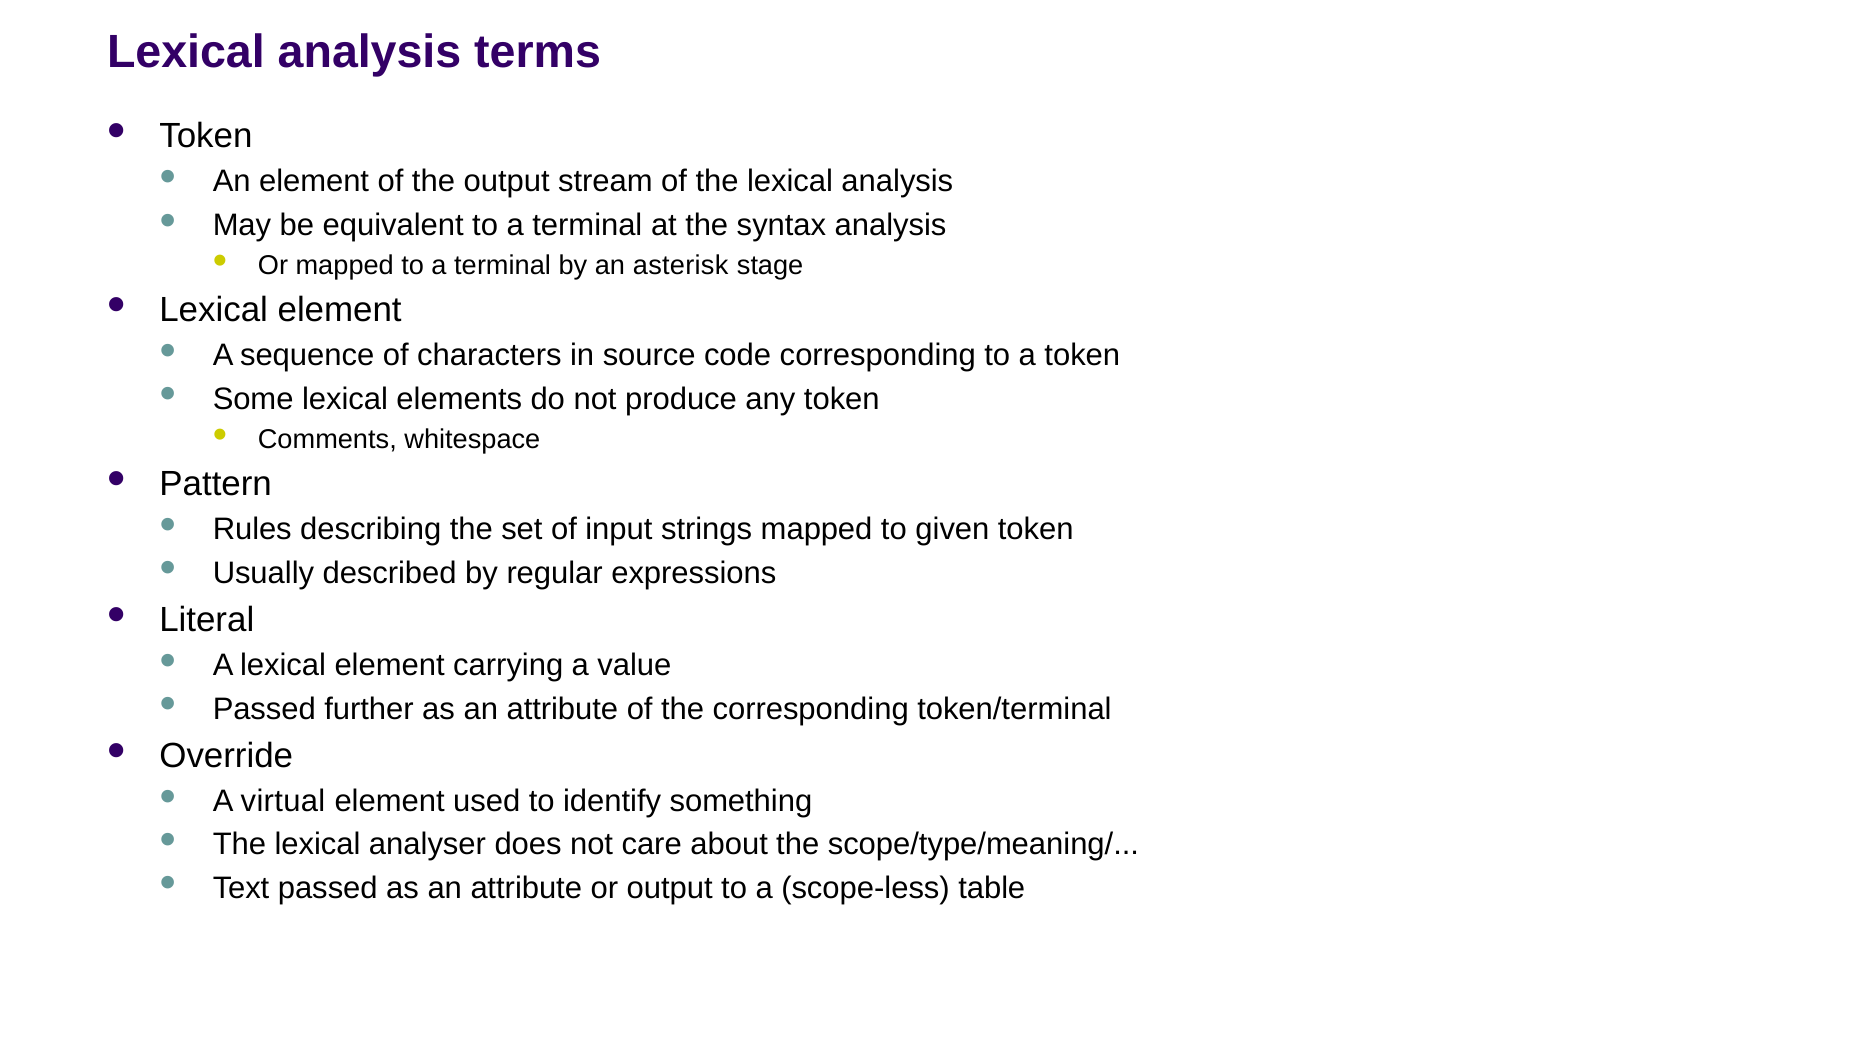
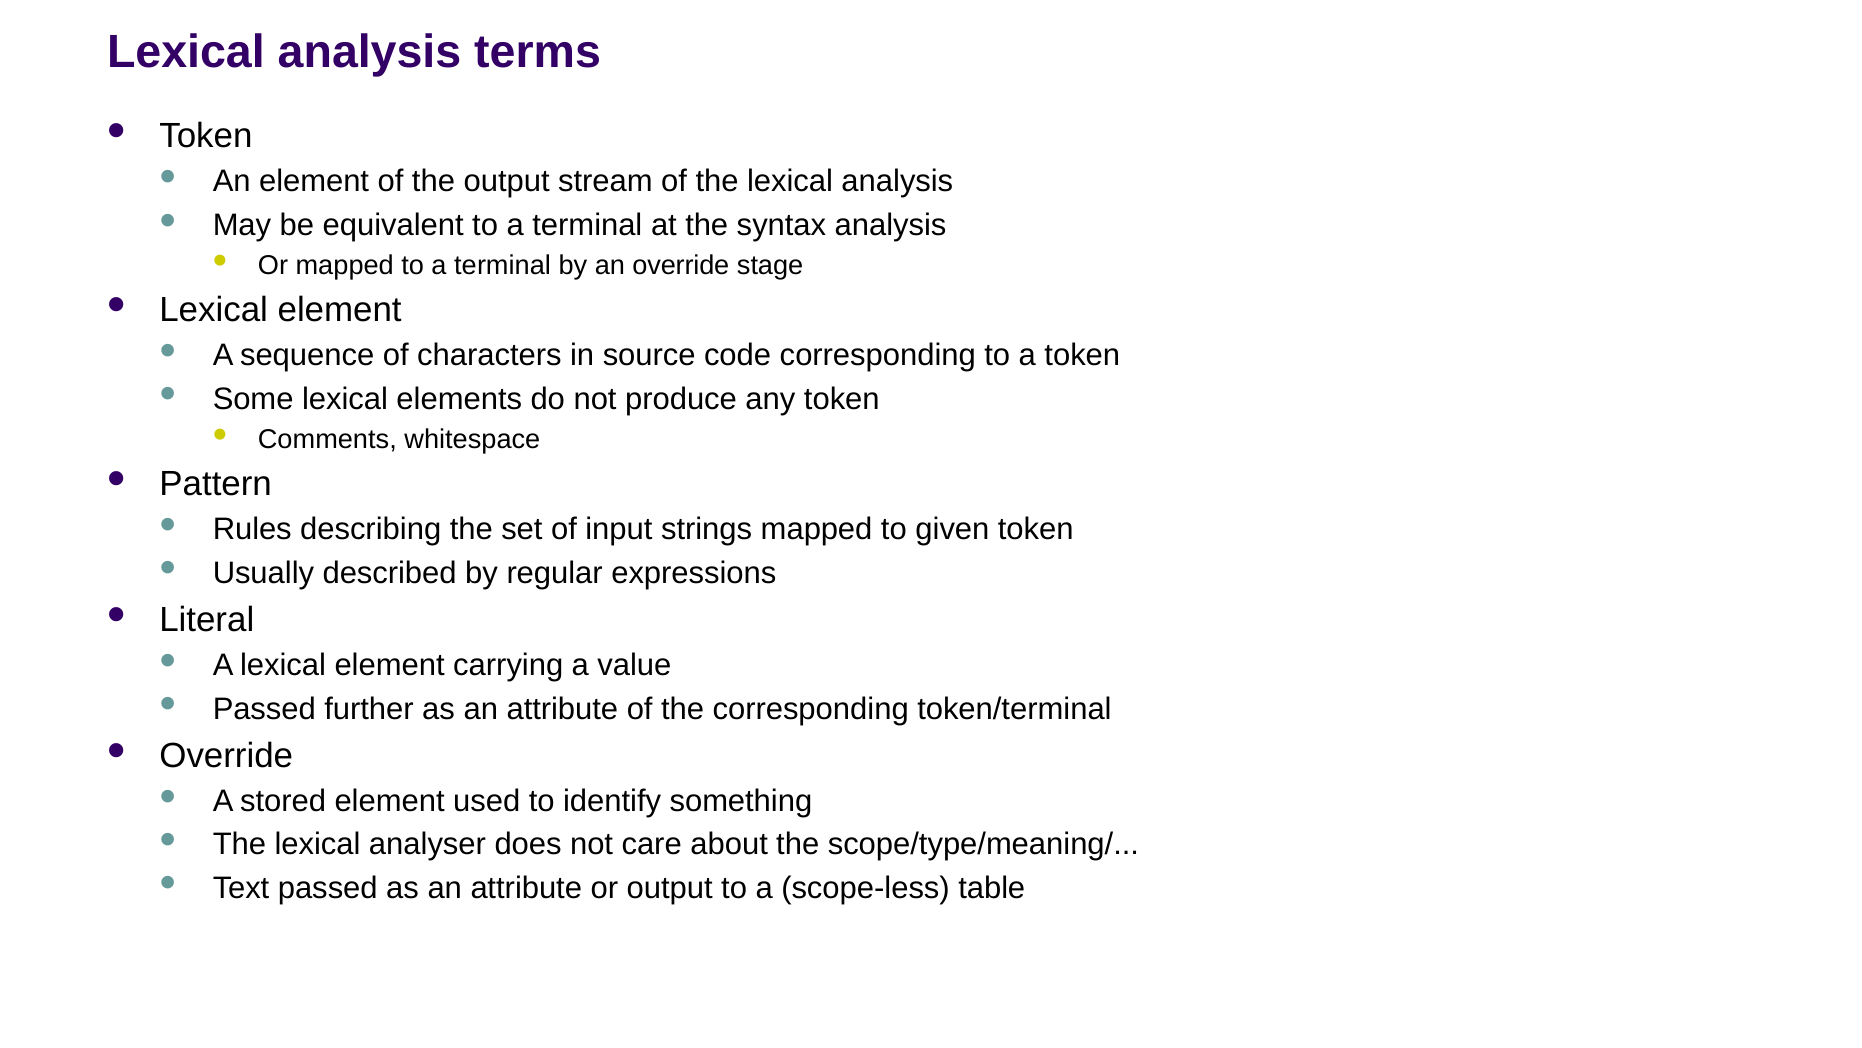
an asterisk: asterisk -> override (681, 265)
virtual: virtual -> stored (283, 801)
